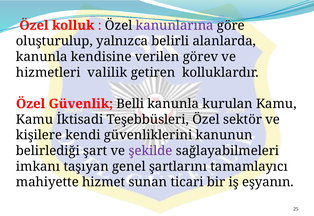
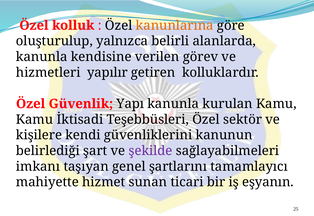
kanunlarına colour: purple -> orange (175, 26)
valilik: valilik -> yapılır (107, 73)
Belli: Belli -> Yapı (130, 104)
